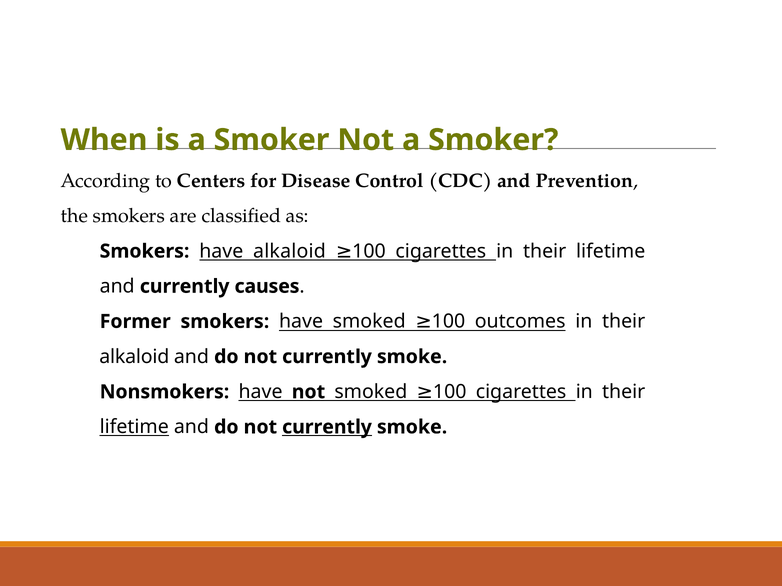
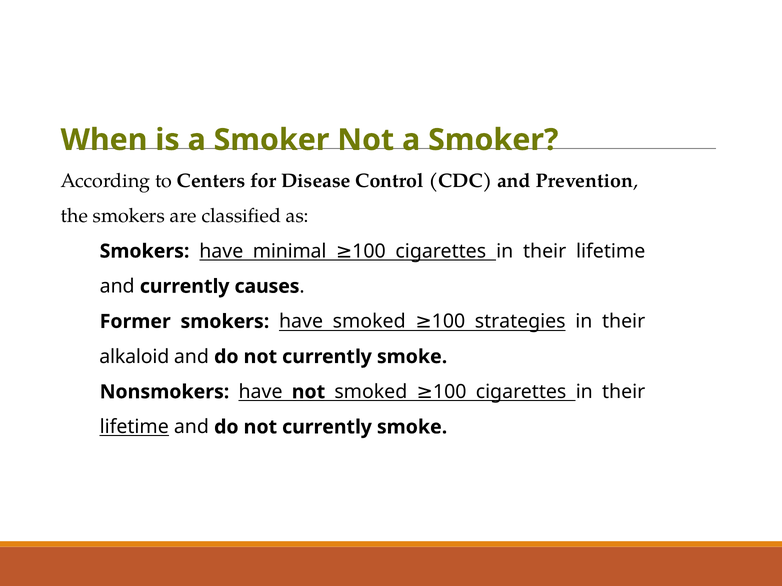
have alkaloid: alkaloid -> minimal (290, 251)
outcomes: outcomes -> strategies (520, 322)
currently underline: present -> none (327, 427)
